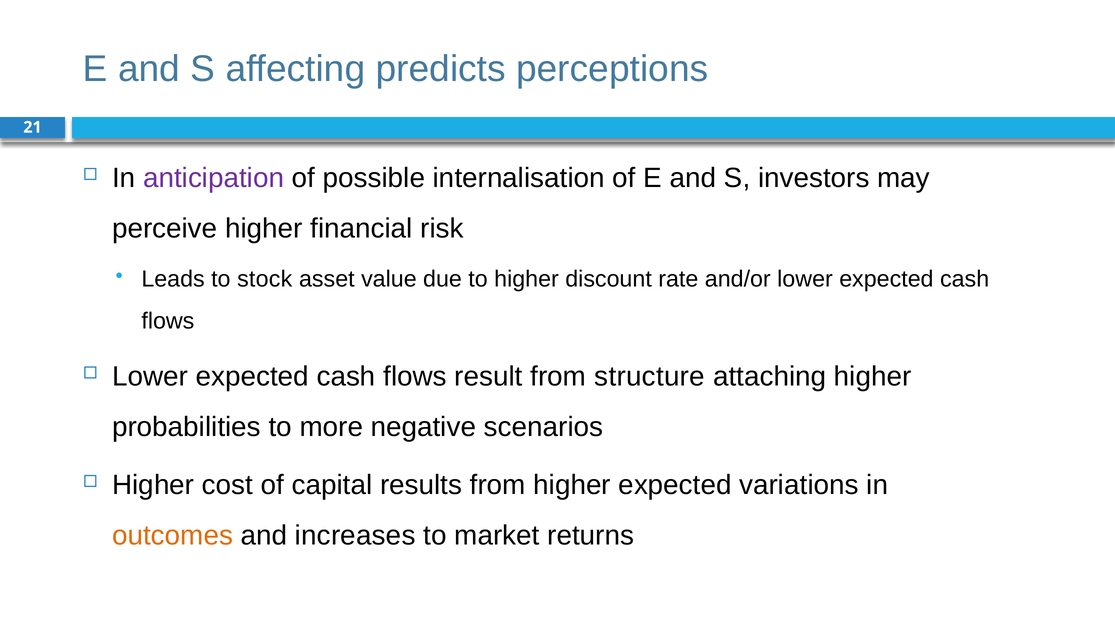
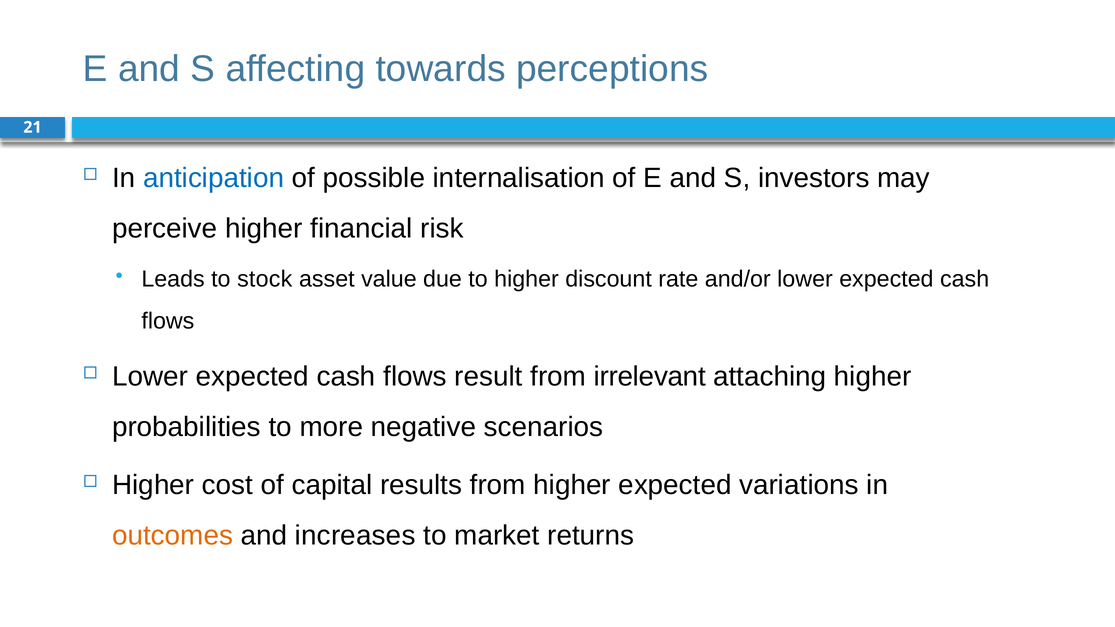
predicts: predicts -> towards (441, 69)
anticipation colour: purple -> blue (214, 178)
structure: structure -> irrelevant (650, 377)
